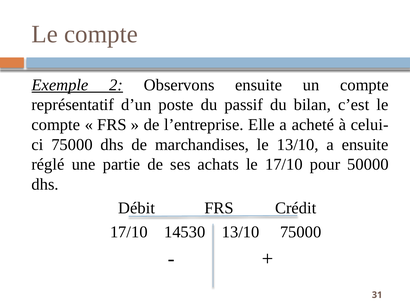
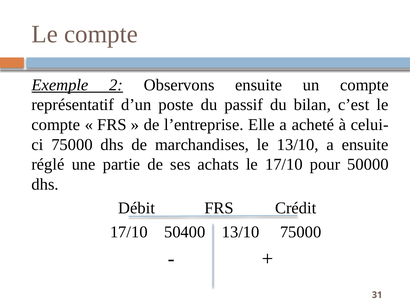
14530: 14530 -> 50400 (185, 232)
